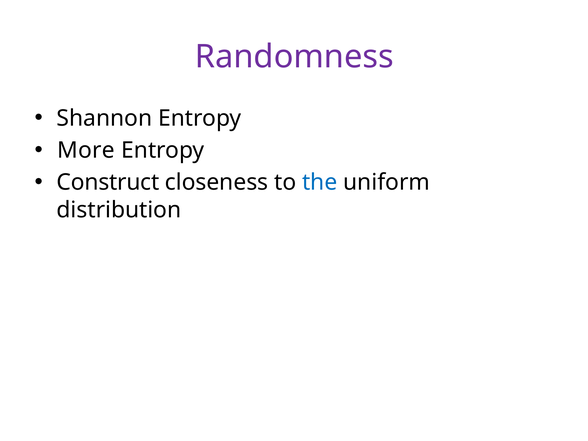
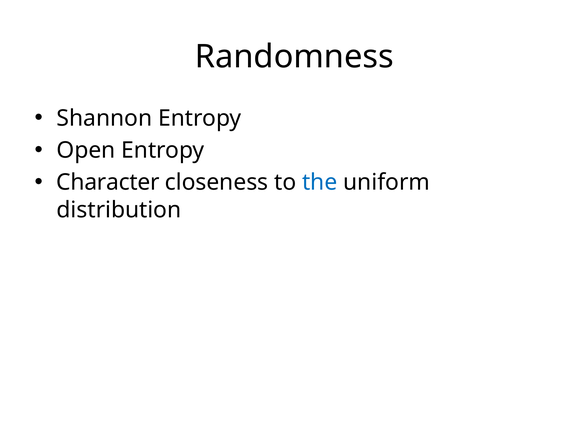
Randomness colour: purple -> black (294, 57)
More: More -> Open (86, 150)
Construct: Construct -> Character (108, 182)
